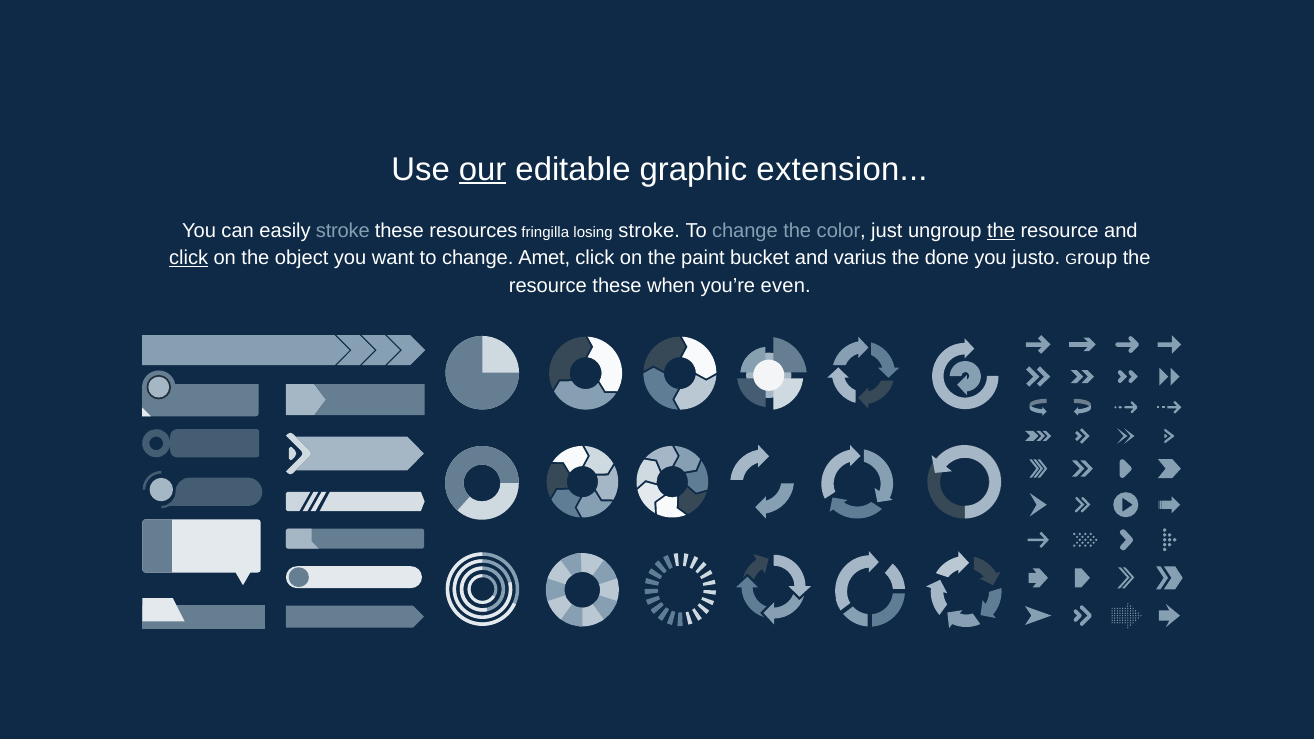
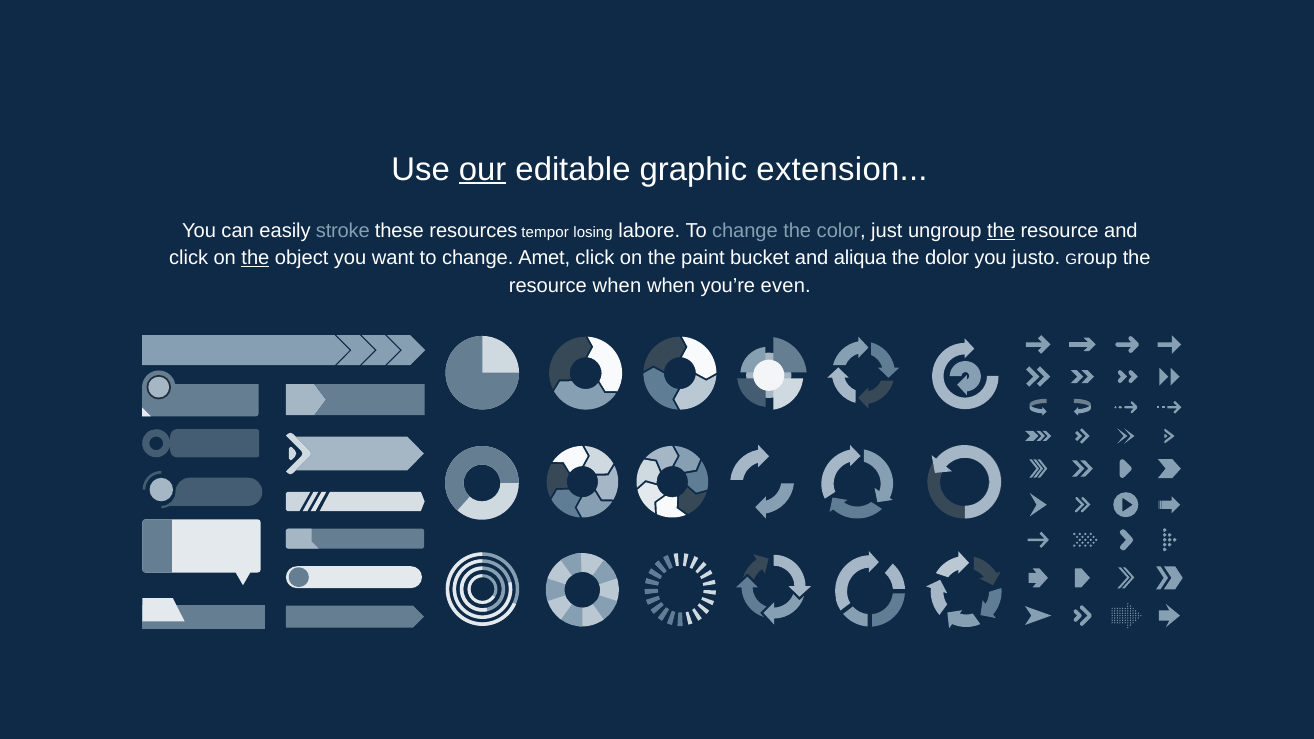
fringilla: fringilla -> tempor (545, 232)
losing stroke: stroke -> labore (649, 231)
click underline: present -> none (189, 258)
the underline: none -> present (255, 258)
varius: varius -> aliqua (860, 258)
done: done -> dolor (947, 258)
resource these: these -> when (617, 286)
